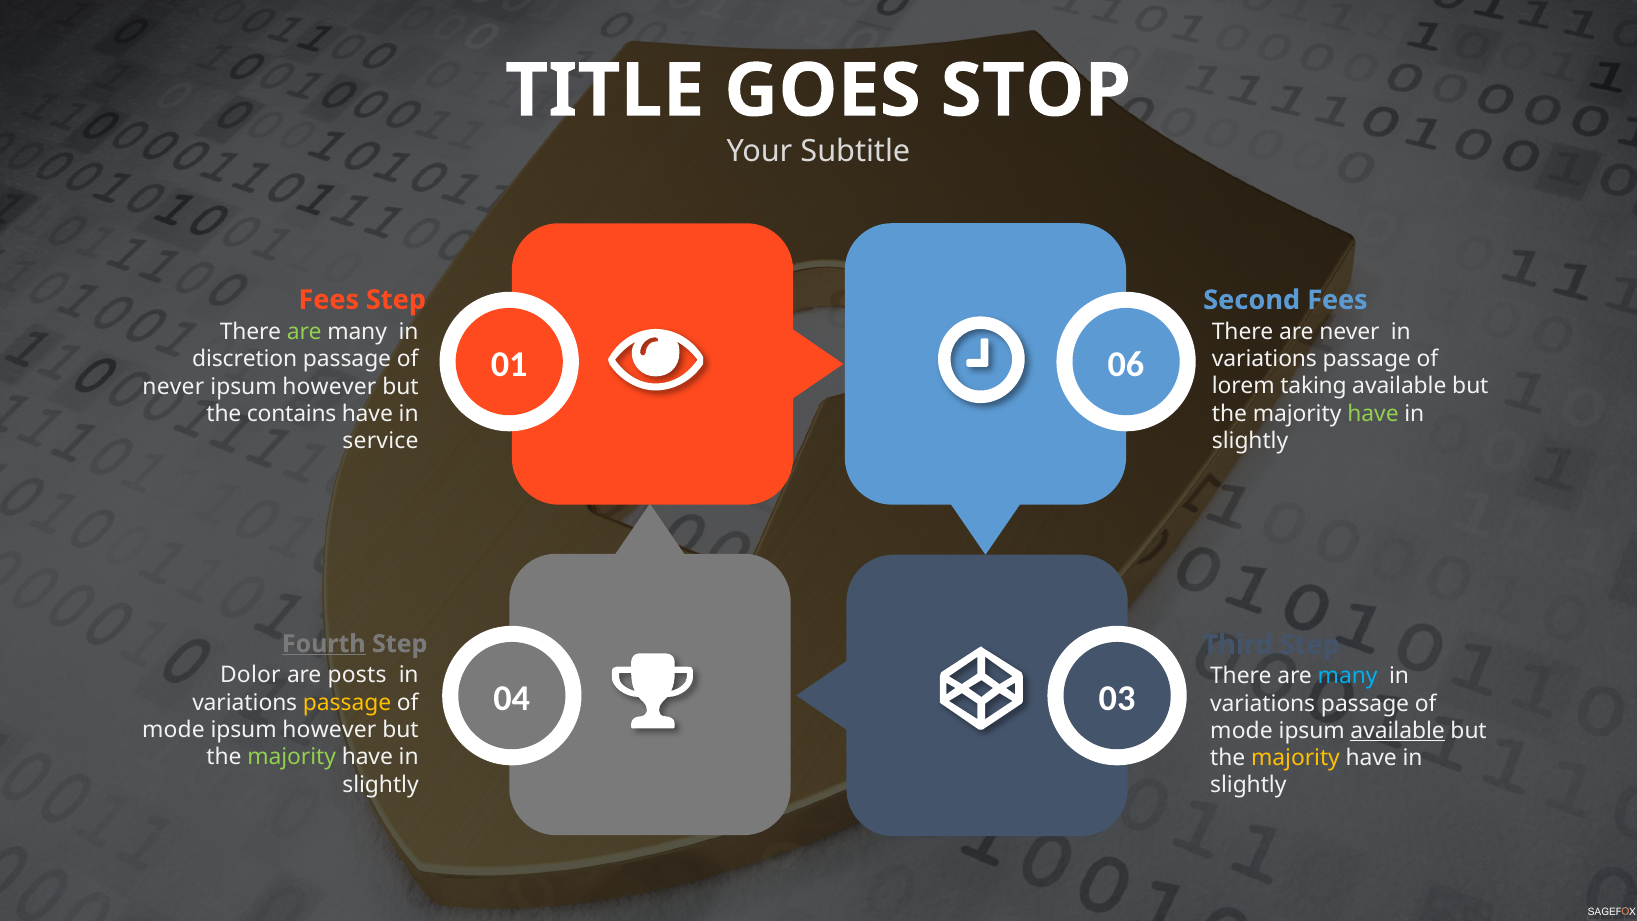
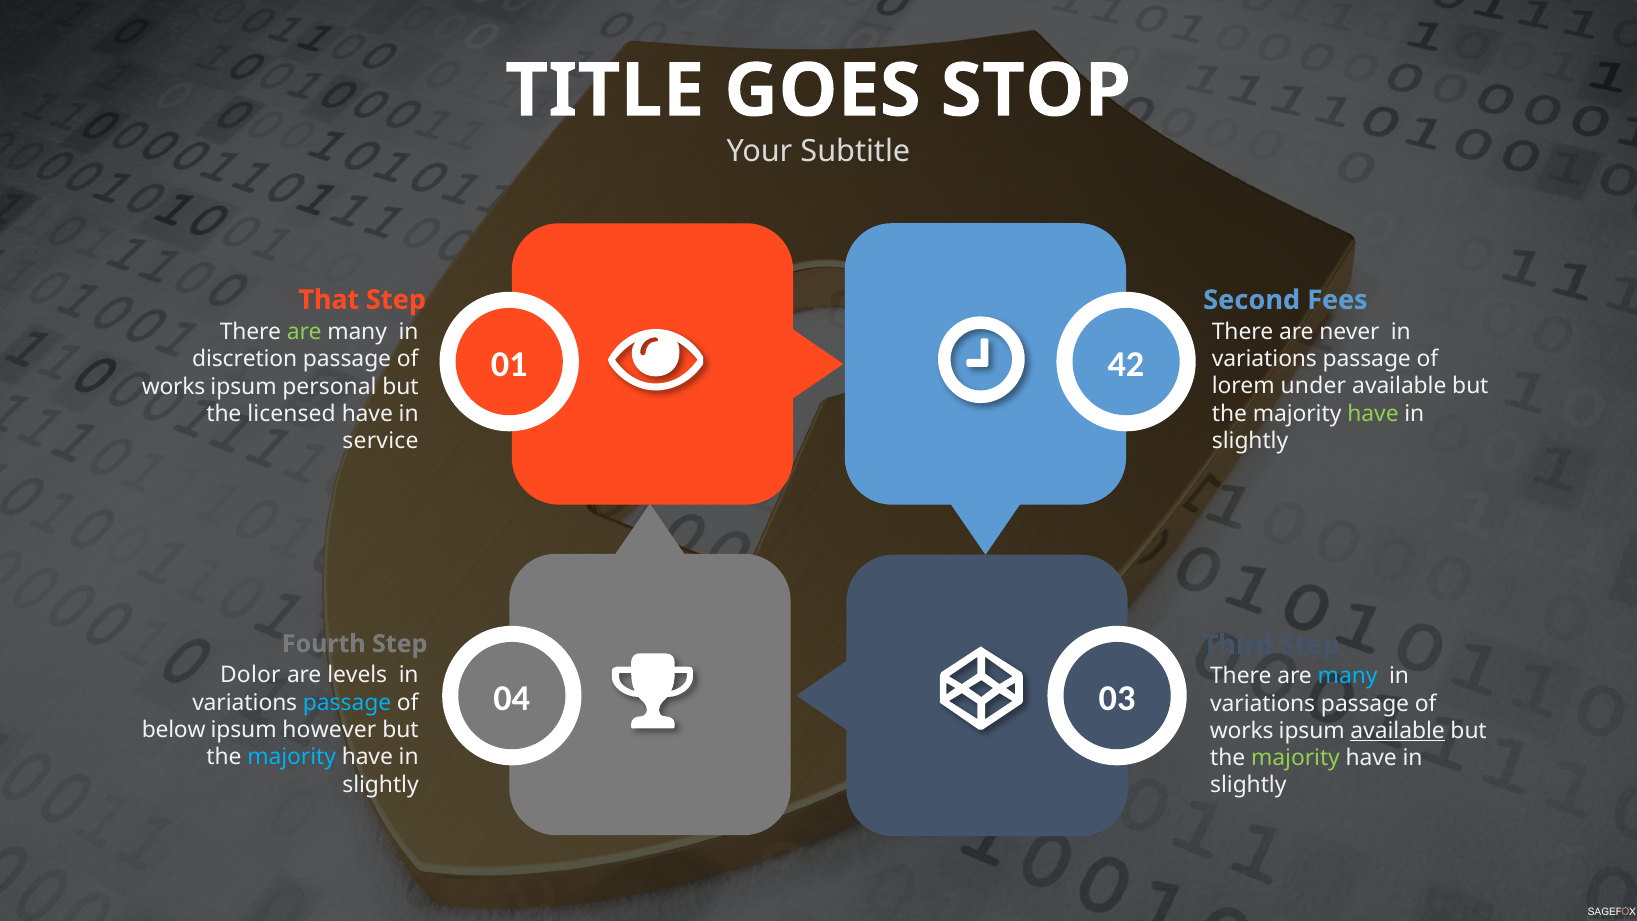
Fees: Fees -> That (329, 300)
06: 06 -> 42 (1126, 364)
taking: taking -> under (1313, 386)
never: never -> works (174, 387)
however: however -> personal (329, 387)
contains: contains -> licensed (292, 414)
Fourth underline: present -> none (324, 644)
posts: posts -> levels (357, 675)
passage colour: yellow -> light blue (347, 703)
mode: mode -> below (174, 730)
mode: mode -> works (1242, 731)
majority colour: light green -> light blue (292, 757)
majority colour: yellow -> light green (1296, 758)
